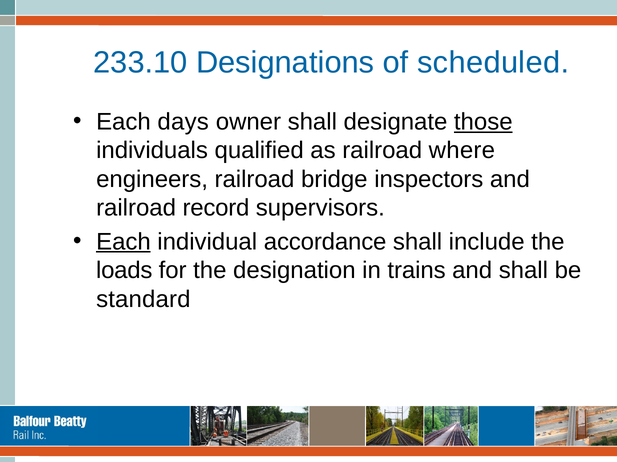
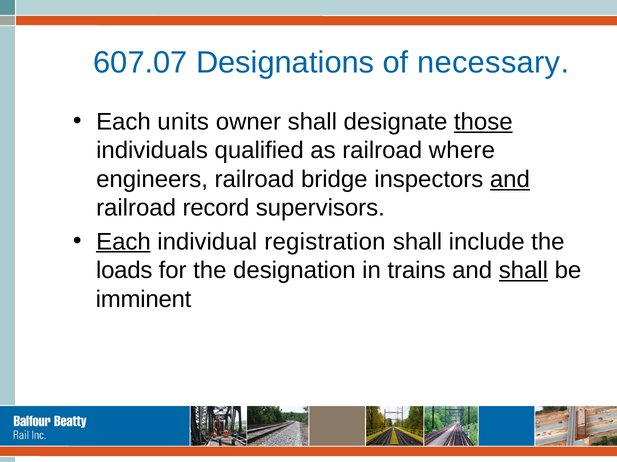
233.10: 233.10 -> 607.07 (140, 63)
scheduled: scheduled -> necessary (493, 63)
days: days -> units (183, 122)
and underline: none -> present (510, 180)
accordance: accordance -> registration (325, 242)
shall underline: none -> present (523, 271)
standard: standard -> imminent (144, 300)
